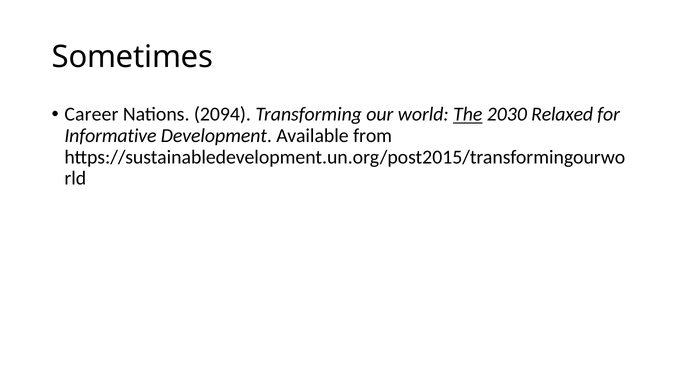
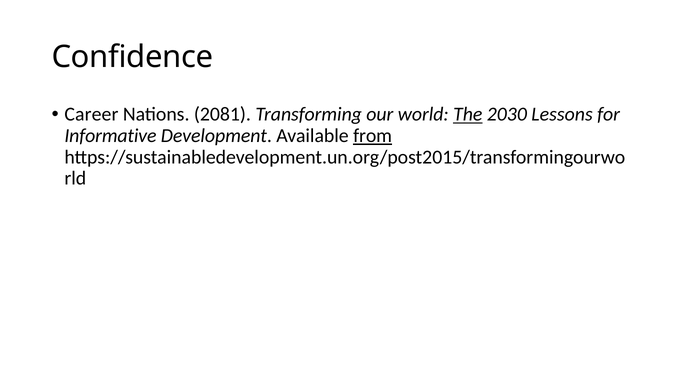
Sometimes: Sometimes -> Confidence (132, 57)
2094: 2094 -> 2081 (222, 115)
Relaxed: Relaxed -> Lessons (562, 115)
from underline: none -> present (373, 136)
